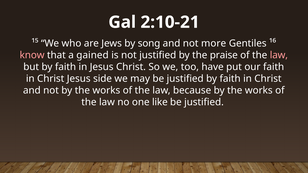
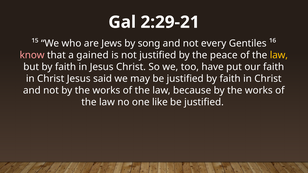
2:10-21: 2:10-21 -> 2:29-21 (170, 22)
more: more -> every (214, 43)
praise: praise -> peace (224, 55)
law colour: pink -> yellow (279, 55)
side: side -> said (103, 79)
